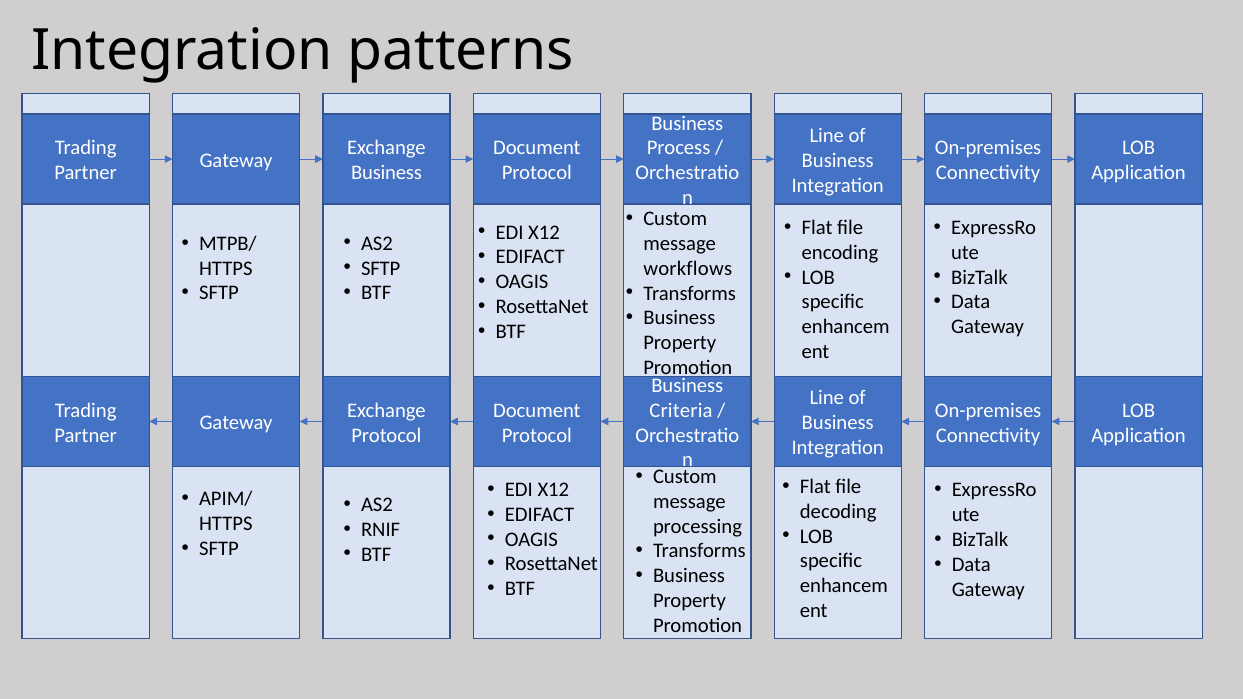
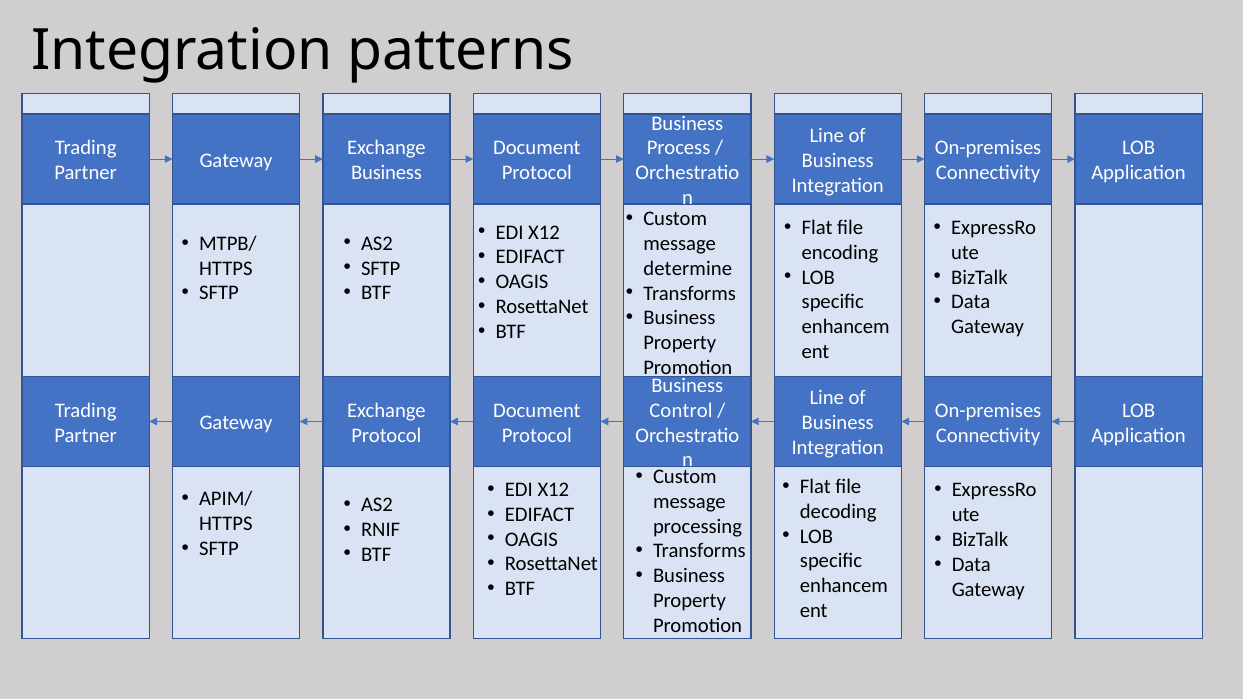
workflows: workflows -> determine (688, 269)
Criteria: Criteria -> Control (681, 411)
